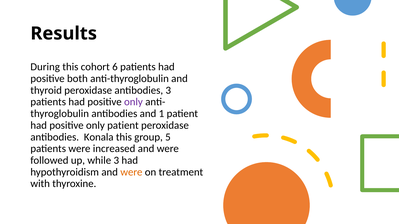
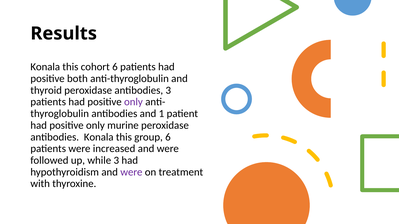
During: During -> Konala (45, 67)
only patient: patient -> murine (123, 126)
group 5: 5 -> 6 (168, 137)
were colour: orange -> purple (131, 172)
